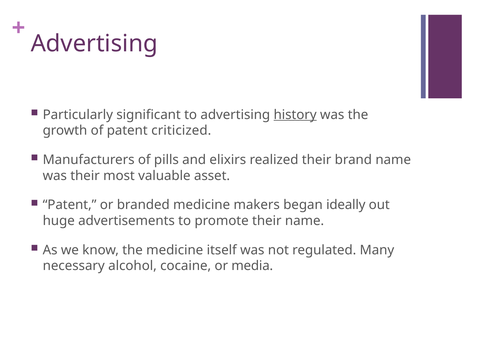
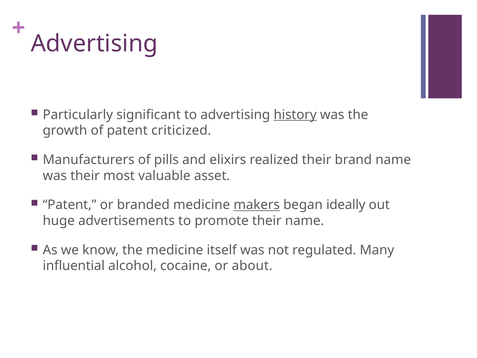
makers underline: none -> present (257, 205)
necessary: necessary -> influential (74, 266)
media: media -> about (252, 266)
